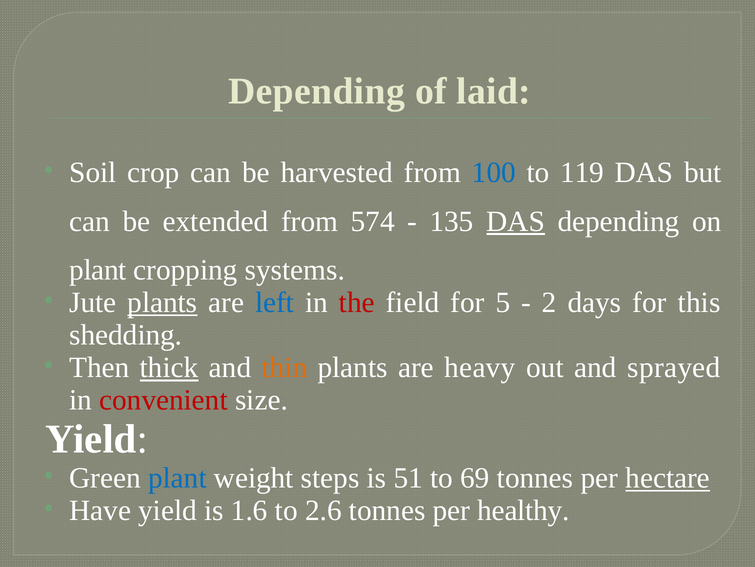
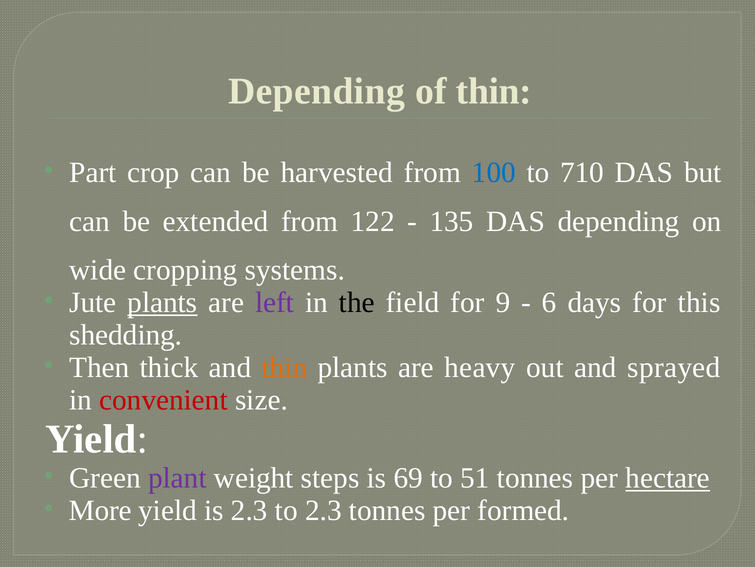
of laid: laid -> thin (494, 91)
Soil: Soil -> Part (93, 172)
119: 119 -> 710 (582, 172)
574: 574 -> 122 (373, 221)
DAS underline: present -> none (516, 221)
plant: plant -> wide (98, 270)
left colour: blue -> purple (275, 302)
the colour: red -> black (357, 302)
5: 5 -> 9 (503, 302)
2: 2 -> 6 (549, 302)
thick underline: present -> none (169, 367)
plant colour: blue -> purple (177, 478)
51: 51 -> 69 (408, 478)
69: 69 -> 51 (475, 478)
Have: Have -> More (100, 510)
is 1.6: 1.6 -> 2.3 (249, 510)
to 2.6: 2.6 -> 2.3 (323, 510)
healthy: healthy -> formed (523, 510)
